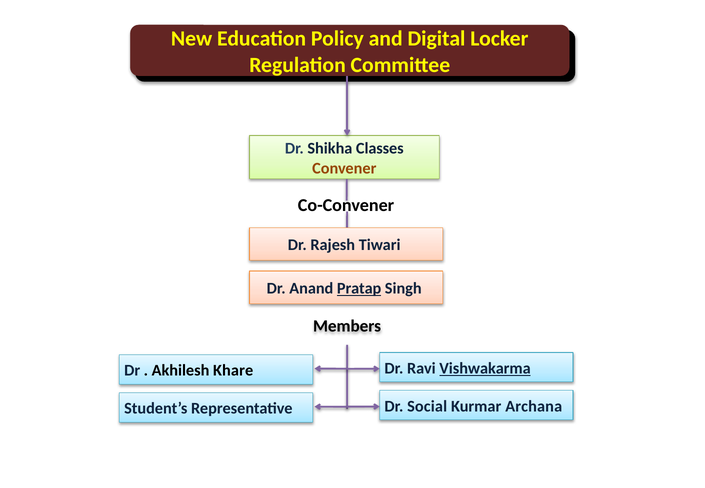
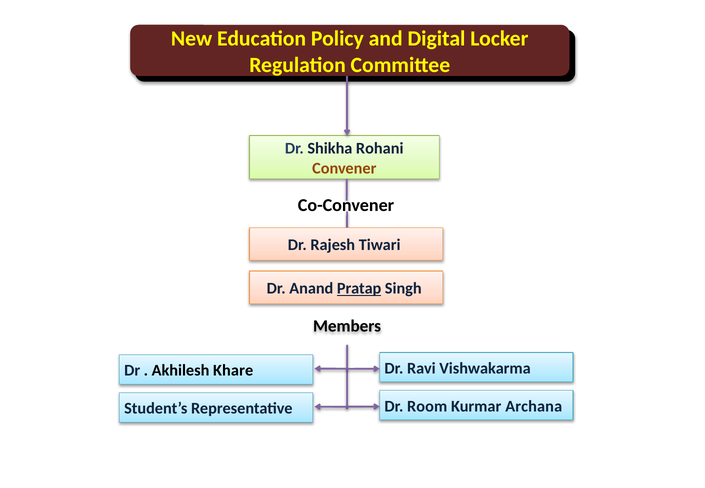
Classes: Classes -> Rohani (380, 149)
Vishwakarma underline: present -> none (485, 368)
Social: Social -> Room (427, 406)
